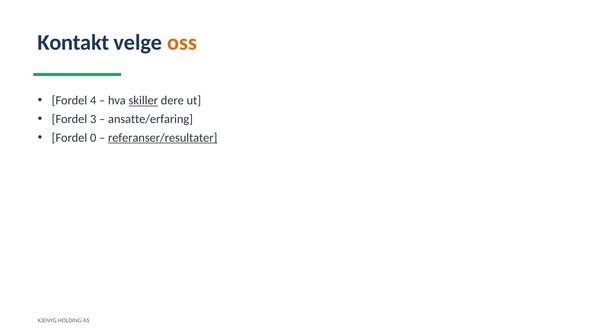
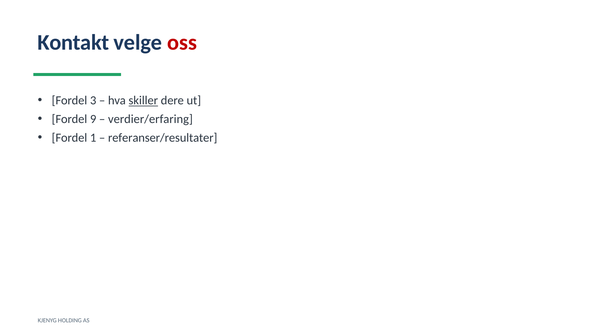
oss colour: orange -> red (182, 42)
4: 4 -> 3 (93, 101)
3: 3 -> 9 (93, 119)
ansatte/erfaring: ansatte/erfaring -> verdier/erfaring (150, 119)
0: 0 -> 1 (93, 138)
referanser/resultater underline: present -> none (163, 138)
